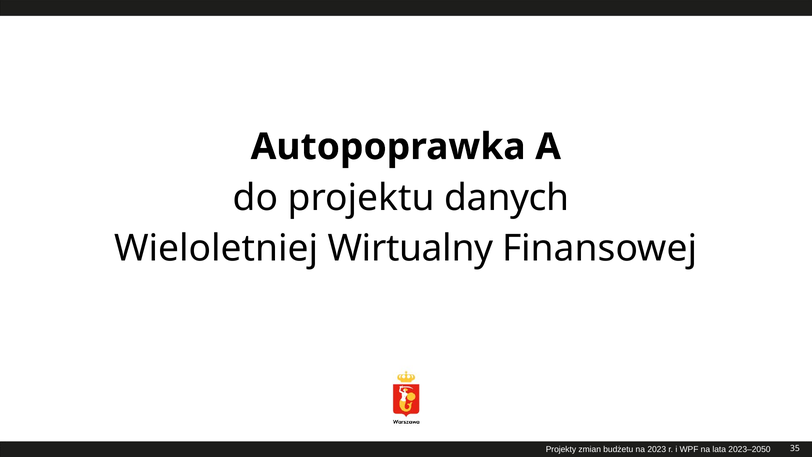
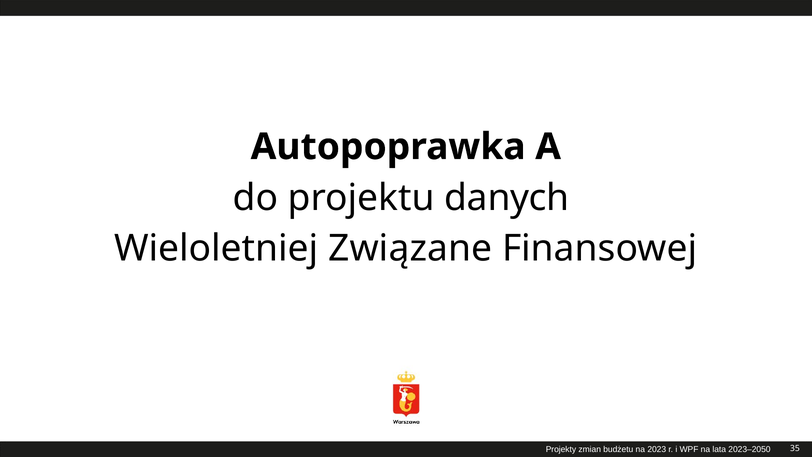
Wirtualny: Wirtualny -> Związane (410, 248)
